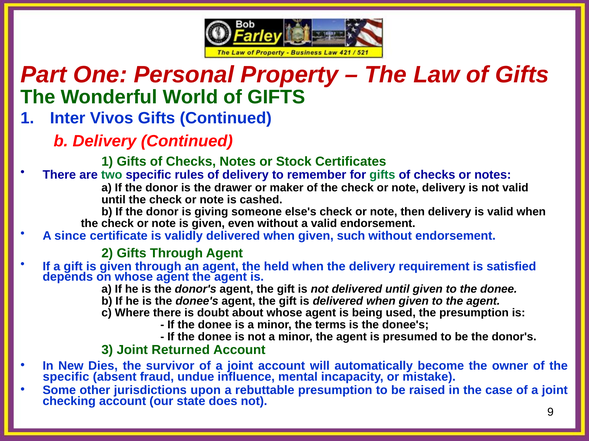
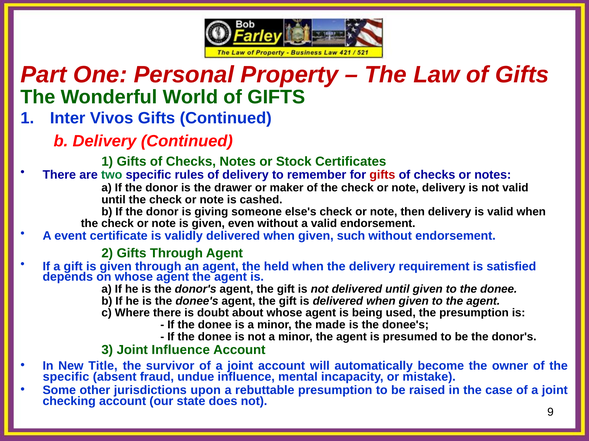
gifts colour: green -> red (382, 175)
since: since -> event (70, 236)
terms: terms -> made (330, 325)
Joint Returned: Returned -> Influence (181, 351)
Dies: Dies -> Title (103, 366)
